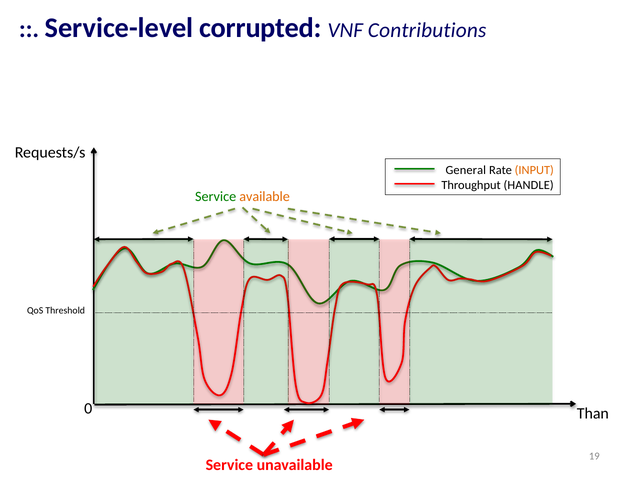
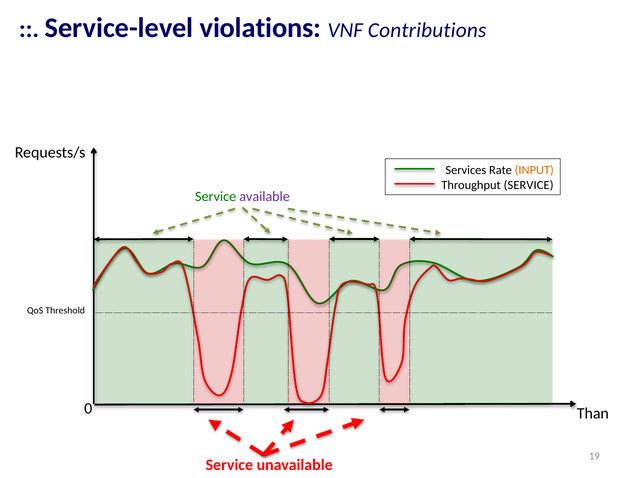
corrupted: corrupted -> violations (260, 28)
General: General -> Services (466, 170)
Throughput HANDLE: HANDLE -> SERVICE (529, 185)
available colour: orange -> purple (265, 197)
